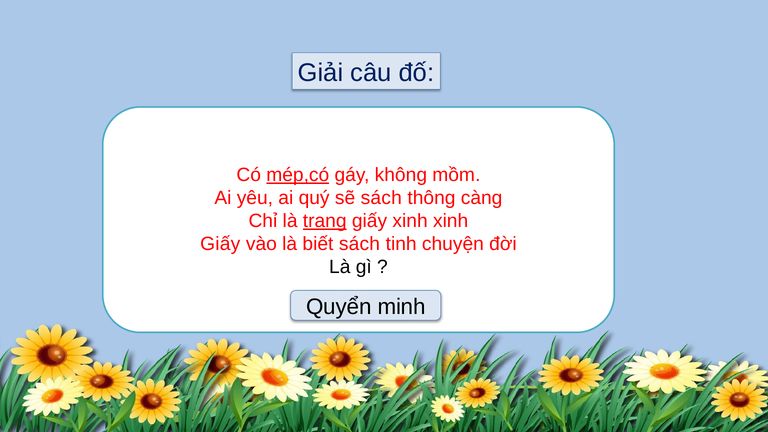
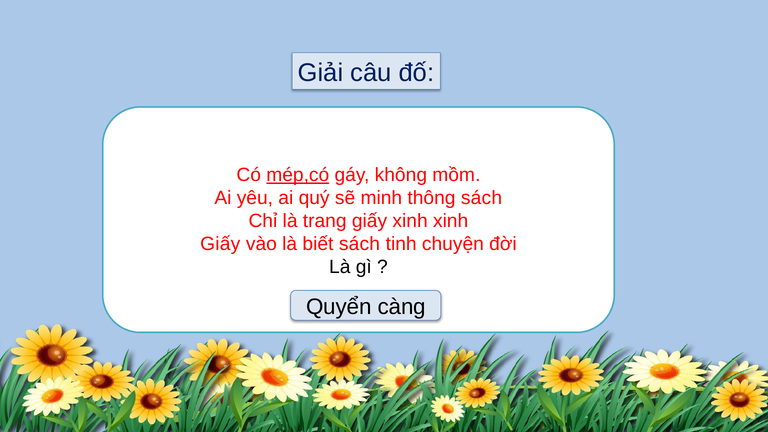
sẽ sách: sách -> minh (381, 198)
thông càng: càng -> sách (482, 198)
trang underline: present -> none (325, 221)
minh: minh -> càng (402, 307)
